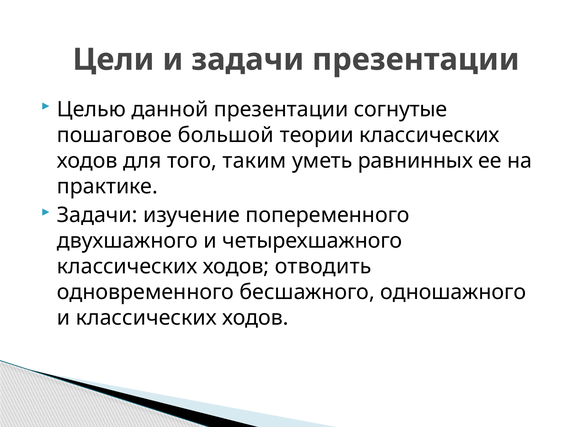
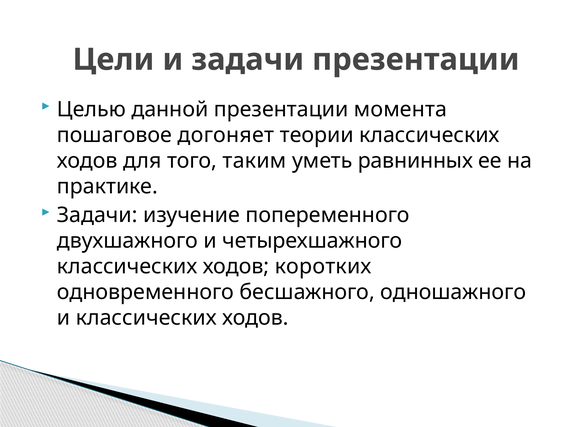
согнутые: согнутые -> момента (401, 110)
большой: большой -> догоняет (226, 135)
отводить: отводить -> коротких (323, 267)
